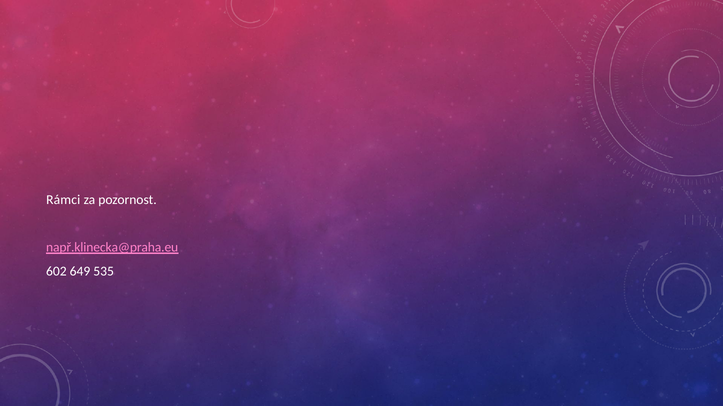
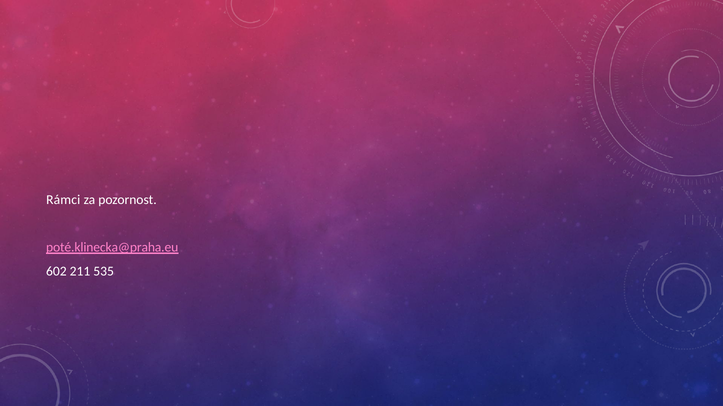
např.klinecka@praha.eu: např.klinecka@praha.eu -> poté.klinecka@praha.eu (112, 248)
649: 649 -> 211 (80, 272)
